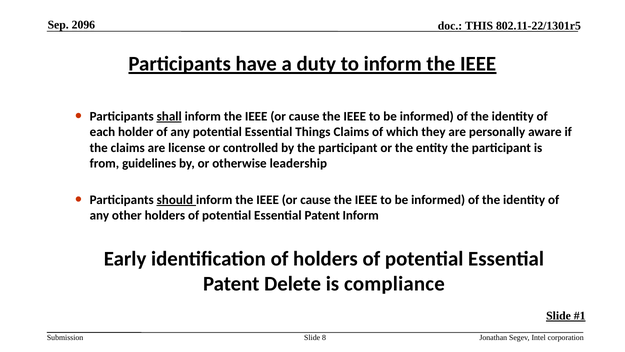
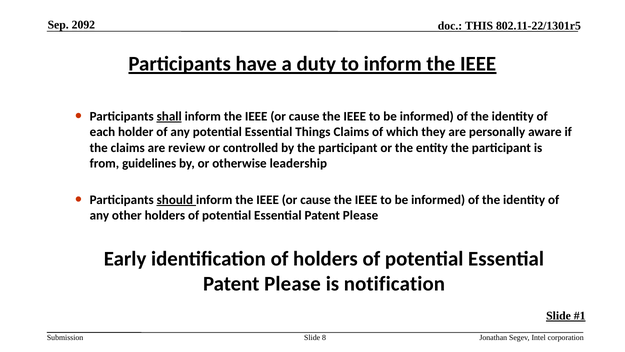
2096: 2096 -> 2092 (83, 25)
license: license -> review (187, 148)
Inform: Inform -> Please (361, 215)
Delete: Delete -> Please (292, 284)
compliance: compliance -> notification (394, 284)
